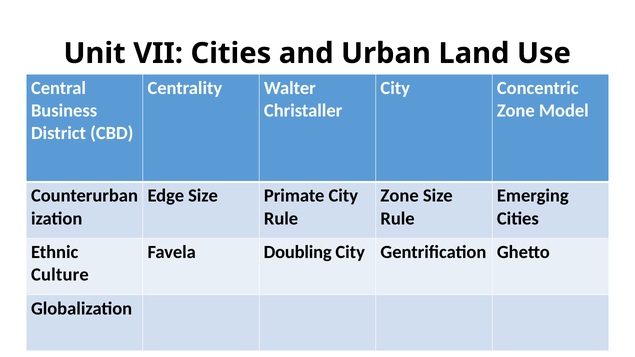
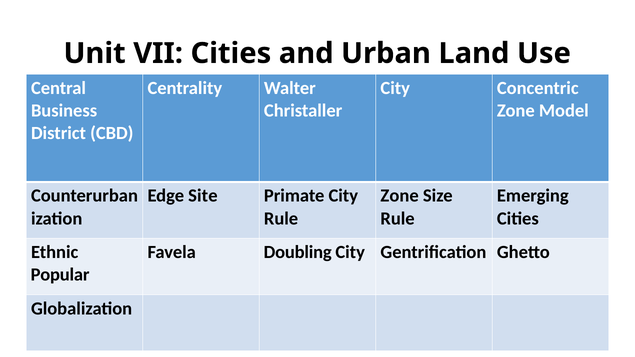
Edge Size: Size -> Site (203, 196)
Culture: Culture -> Popular (60, 275)
